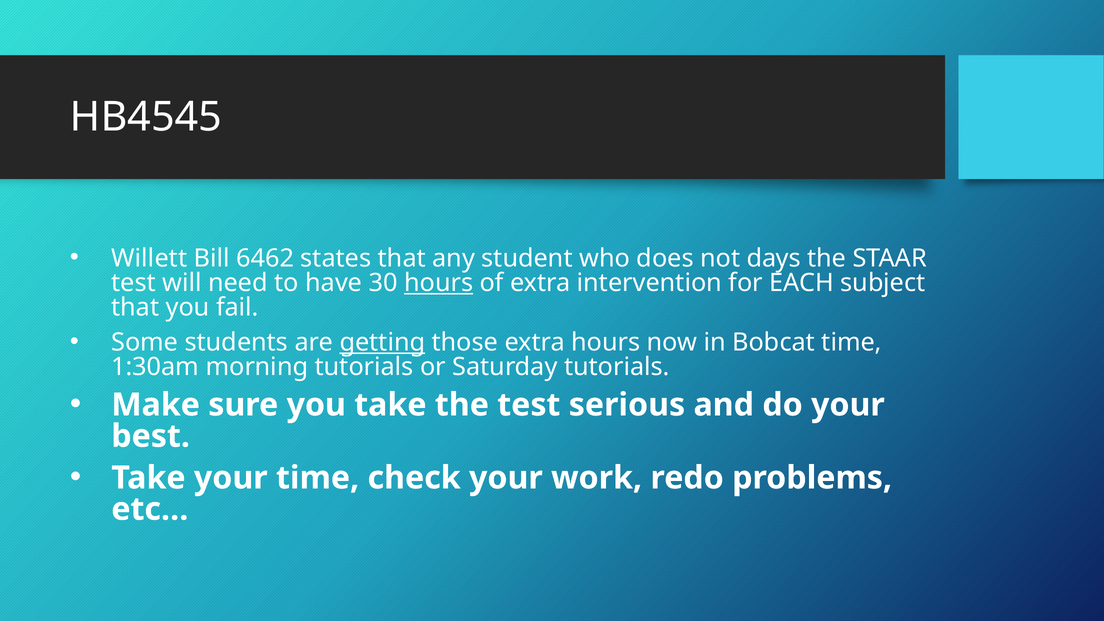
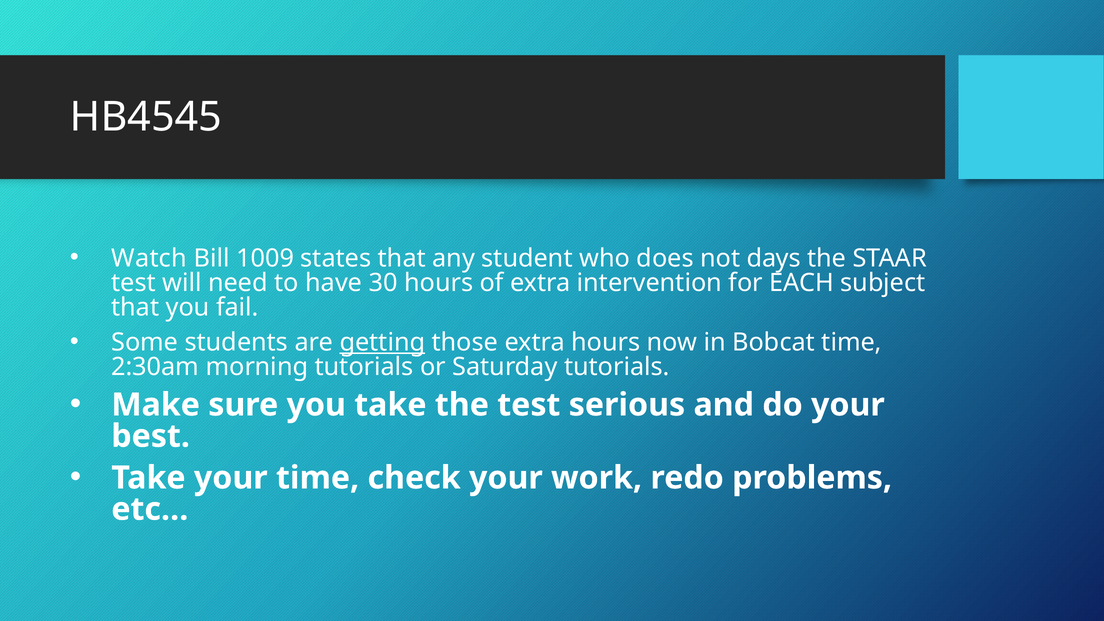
Willett: Willett -> Watch (149, 258)
6462: 6462 -> 1009 (265, 258)
hours underline: present -> none (439, 283)
1:30am: 1:30am -> 2:30am (155, 367)
